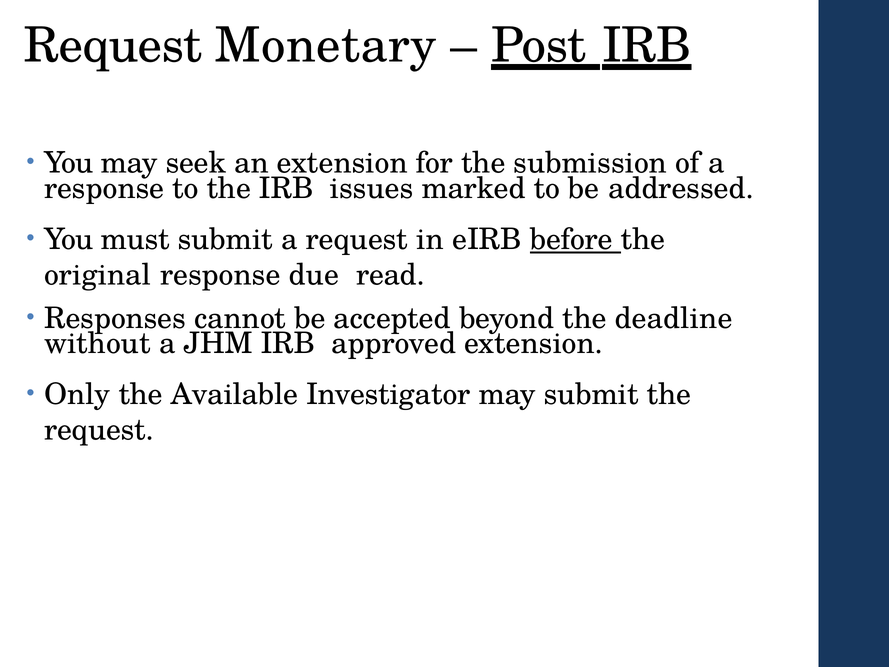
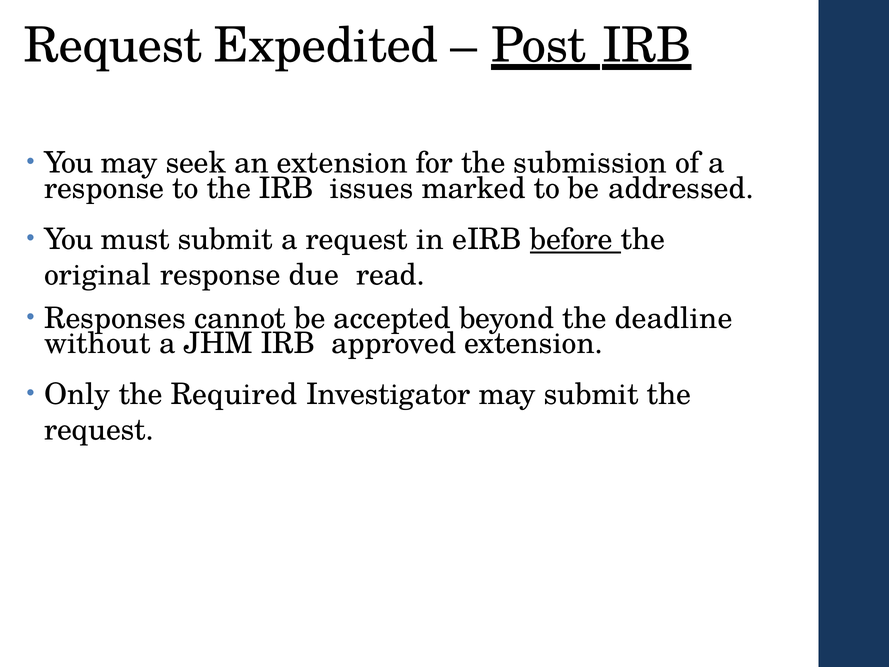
Monetary: Monetary -> Expedited (326, 46)
Available: Available -> Required (234, 394)
